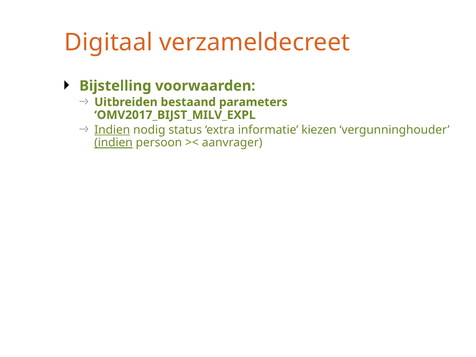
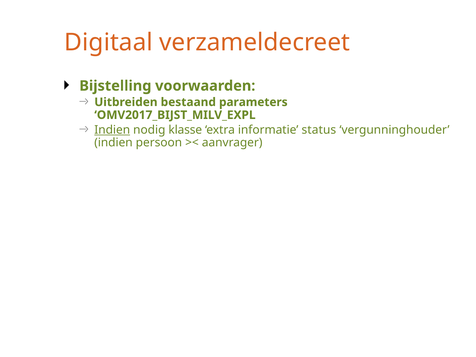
status: status -> klasse (185, 130)
kiezen: kiezen -> status (319, 130)
indien underline: present -> none (113, 143)
